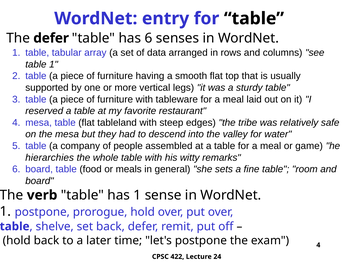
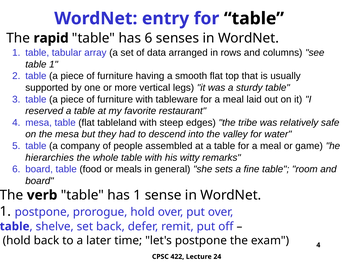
The defer: defer -> rapid (51, 38)
